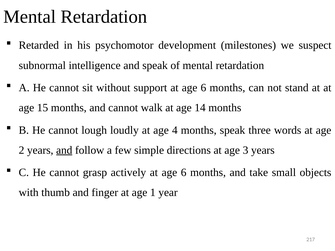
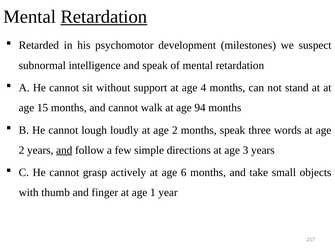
Retardation underline: none -> present (104, 17)
support at age 6: 6 -> 4 (203, 88)
14: 14 -> 94 (200, 108)
loudly at age 4: 4 -> 2 (175, 130)
